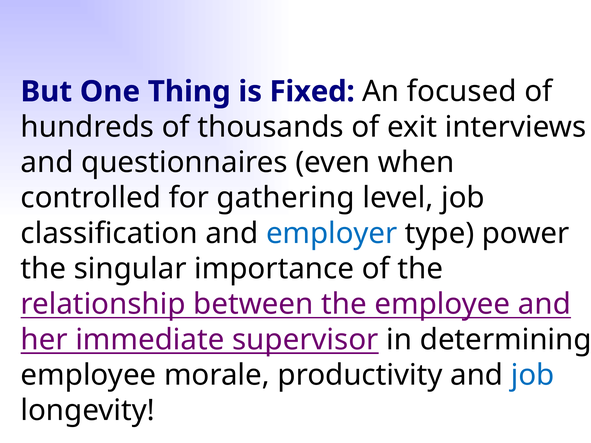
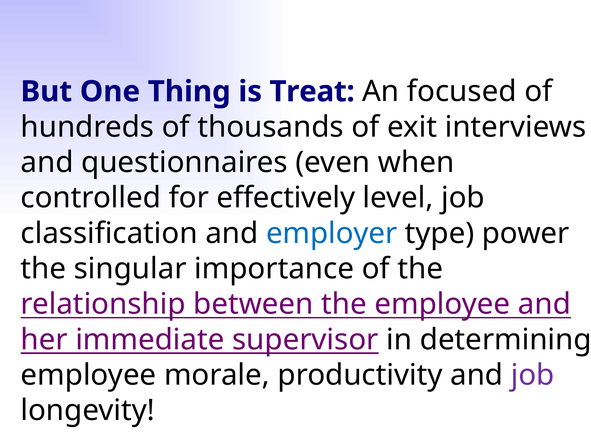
Fixed: Fixed -> Treat (312, 92)
gathering: gathering -> effectively (286, 198)
job colour: blue -> purple (533, 375)
